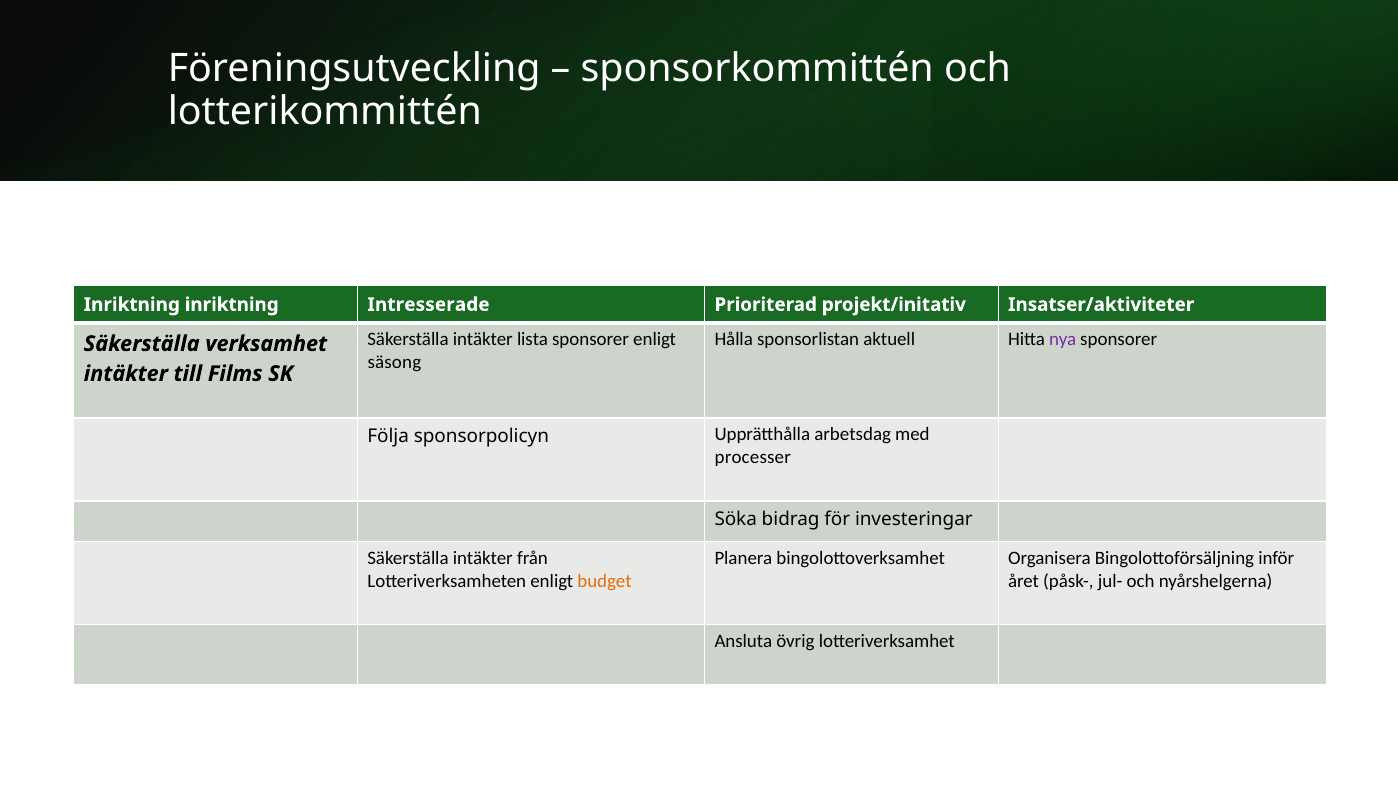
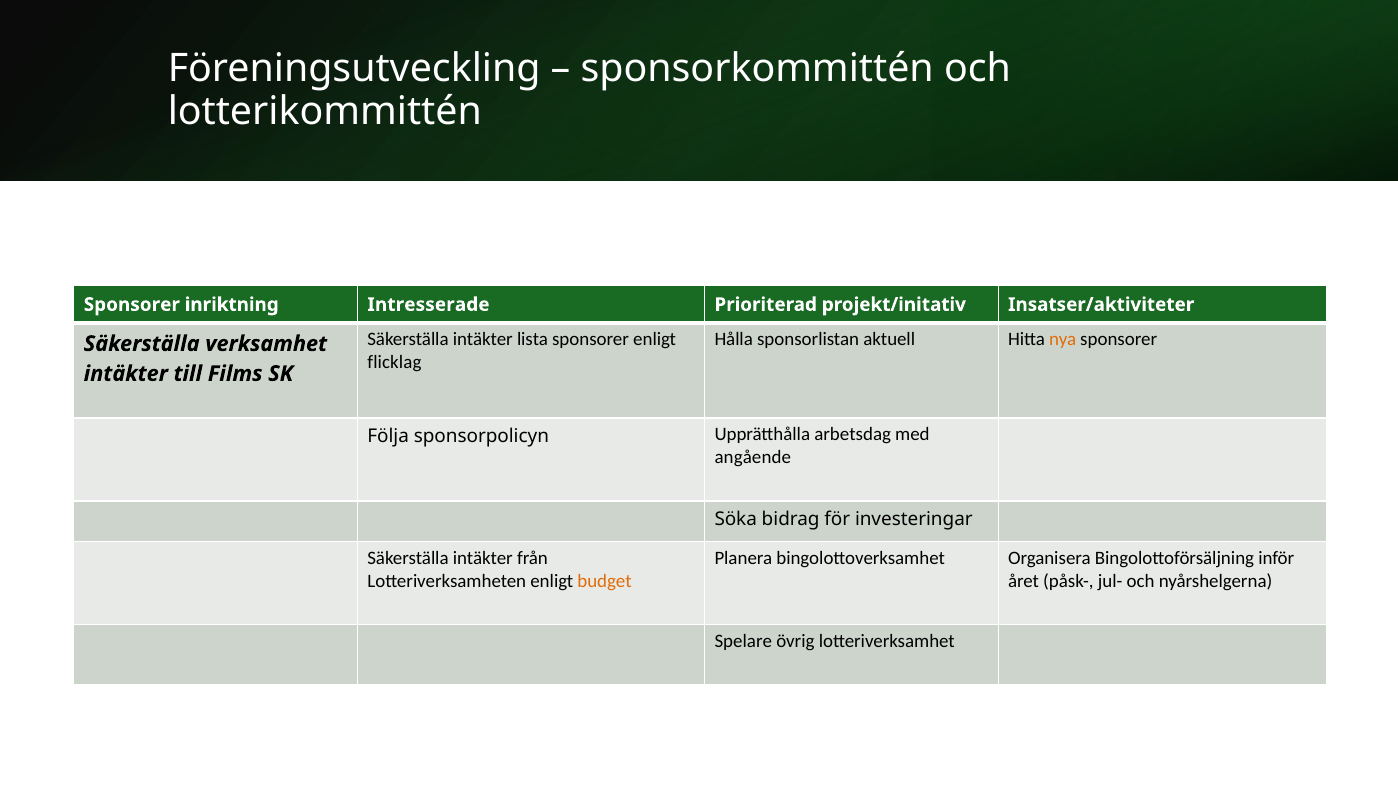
Inriktning: Inriktning -> Sponsorer (132, 305)
nya colour: purple -> orange (1063, 340)
säsong: säsong -> flicklag (394, 363)
processer: processer -> angående (753, 458)
Ansluta: Ansluta -> Spelare (743, 642)
